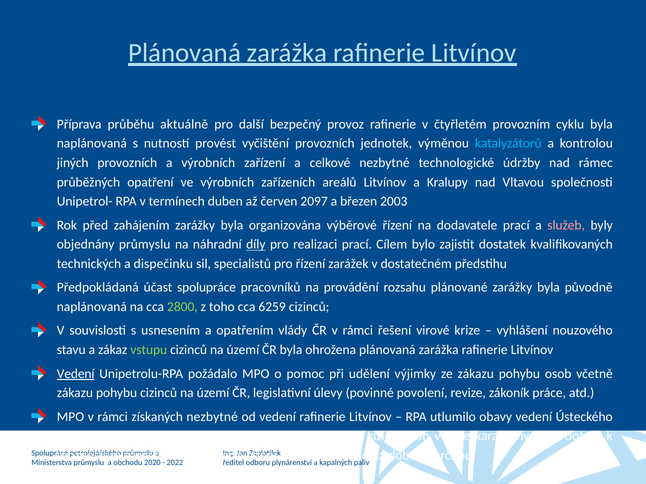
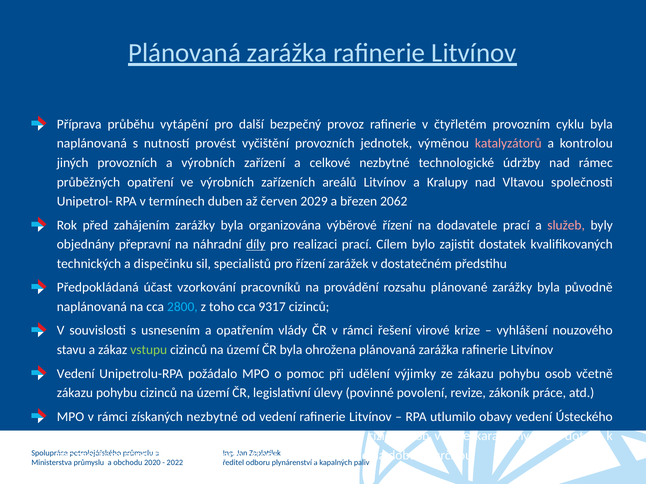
aktuálně: aktuálně -> vytápění (184, 124)
katalyzátorů colour: light blue -> pink (508, 144)
2097: 2097 -> 2029 (314, 202)
2003: 2003 -> 2062 (394, 202)
objednány průmyslu: průmyslu -> přepravní (145, 245)
účast spolupráce: spolupráce -> vzorkování (207, 288)
2800 colour: light green -> light blue (182, 307)
6259: 6259 -> 9317 (272, 307)
Vedení underline: present -> none (76, 374)
